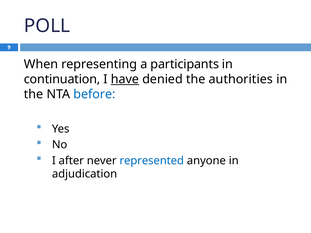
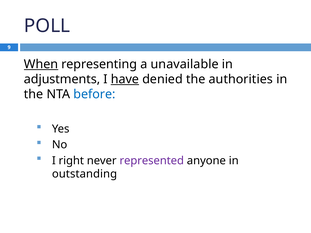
When underline: none -> present (41, 64)
participants: participants -> unavailable (185, 64)
continuation: continuation -> adjustments (62, 79)
after: after -> right (71, 161)
represented colour: blue -> purple (152, 161)
adjudication: adjudication -> outstanding (84, 174)
